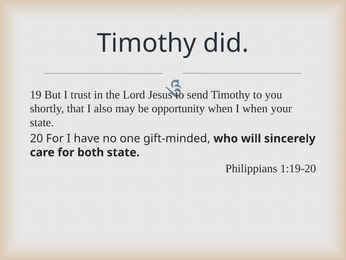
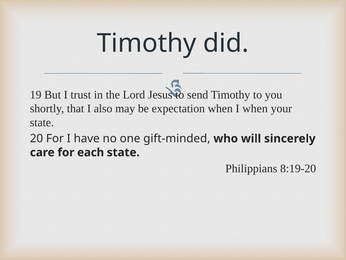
opportunity: opportunity -> expectation (178, 108)
both: both -> each (91, 152)
1:19-20: 1:19-20 -> 8:19-20 (298, 168)
